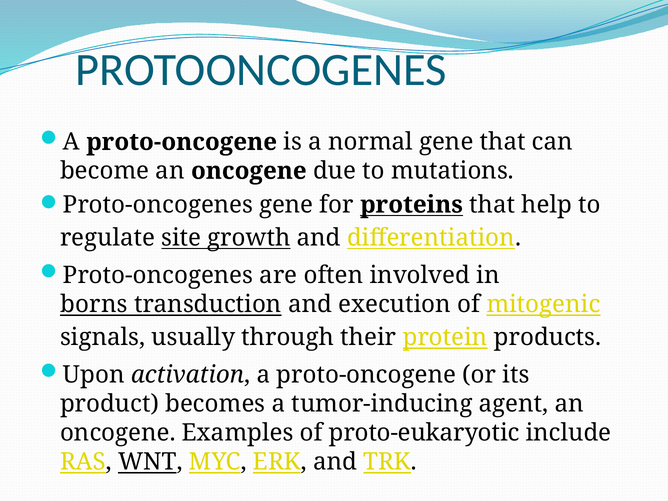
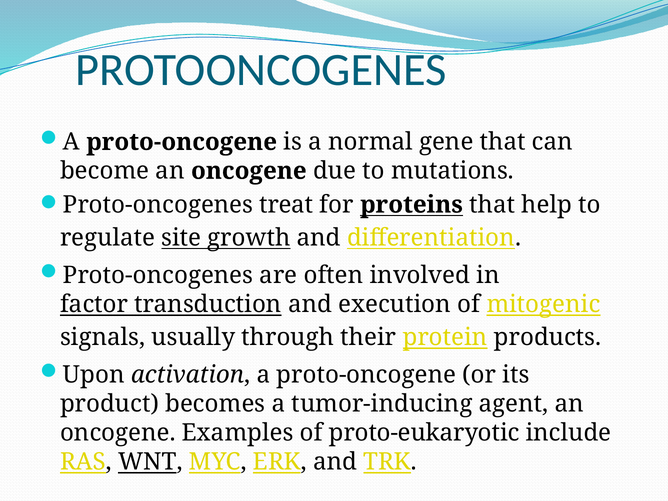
Proto-oncogenes gene: gene -> treat (286, 205)
borns: borns -> factor (94, 304)
